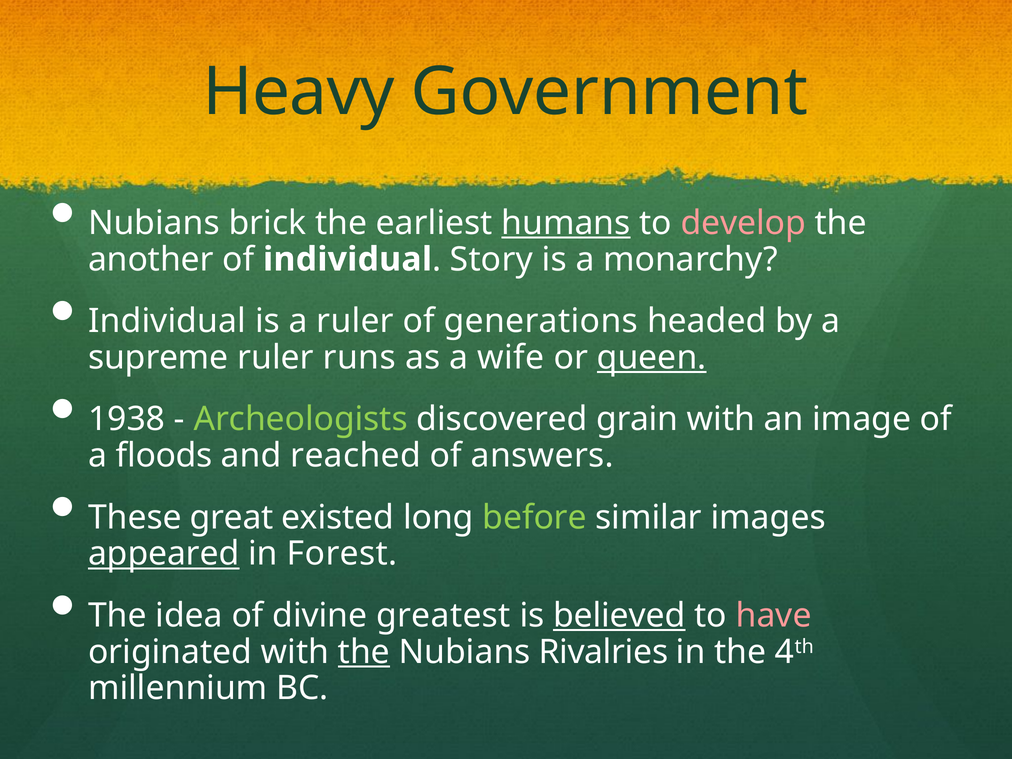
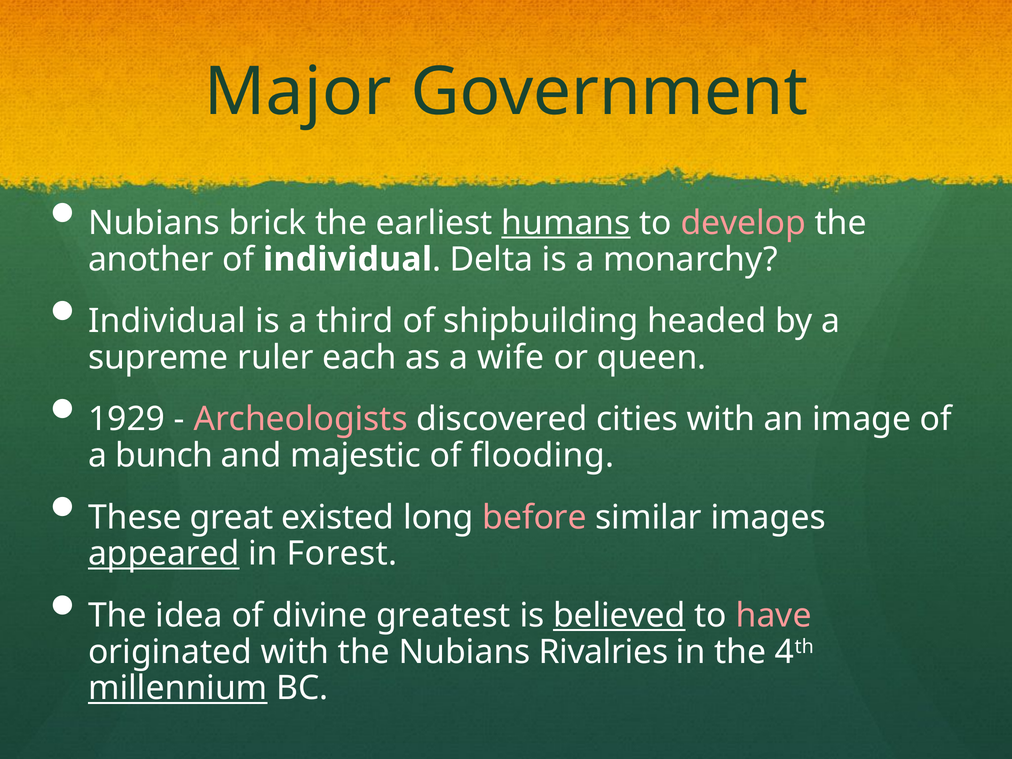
Heavy: Heavy -> Major (298, 92)
Story: Story -> Delta (492, 259)
a ruler: ruler -> third (355, 321)
generations: generations -> shipbuilding (541, 321)
runs: runs -> each (360, 358)
queen underline: present -> none (652, 358)
1938: 1938 -> 1929 (127, 419)
Archeologists colour: light green -> pink (301, 419)
grain: grain -> cities (637, 419)
floods: floods -> bunch (164, 456)
reached: reached -> majestic (356, 456)
answers: answers -> flooding (542, 456)
before colour: light green -> pink (535, 517)
the underline: present -> none (364, 652)
millennium underline: none -> present (178, 688)
